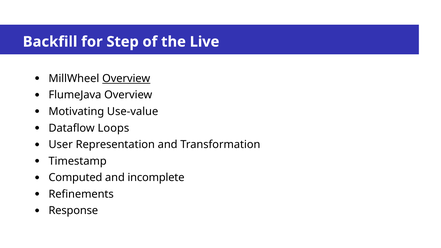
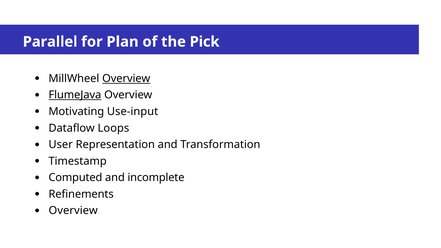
Backfill: Backfill -> Parallel (50, 42)
Step: Step -> Plan (123, 42)
Live: Live -> Pick (205, 42)
FlumeJava underline: none -> present (75, 95)
Use-value: Use-value -> Use-input (133, 112)
Response: Response -> Overview (73, 211)
